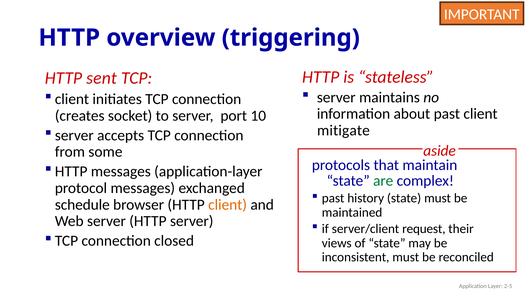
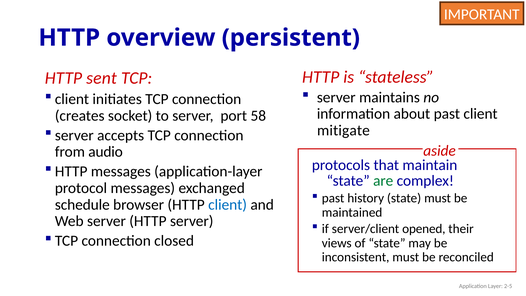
triggering: triggering -> persistent (291, 38)
10: 10 -> 58 (258, 116)
some: some -> audio (106, 152)
client colour: orange -> blue (228, 205)
request: request -> opened (424, 229)
